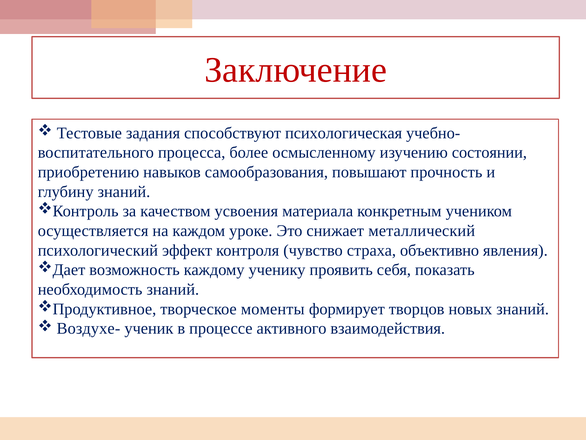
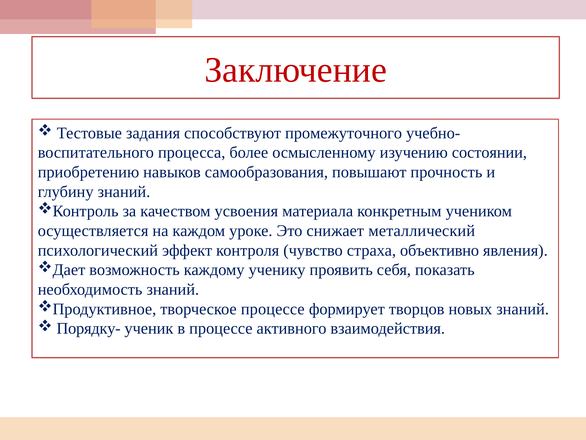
психологическая: психологическая -> промежуточного (344, 133)
творческое моменты: моменты -> процессе (273, 309)
Воздухе-: Воздухе- -> Порядку- (89, 328)
